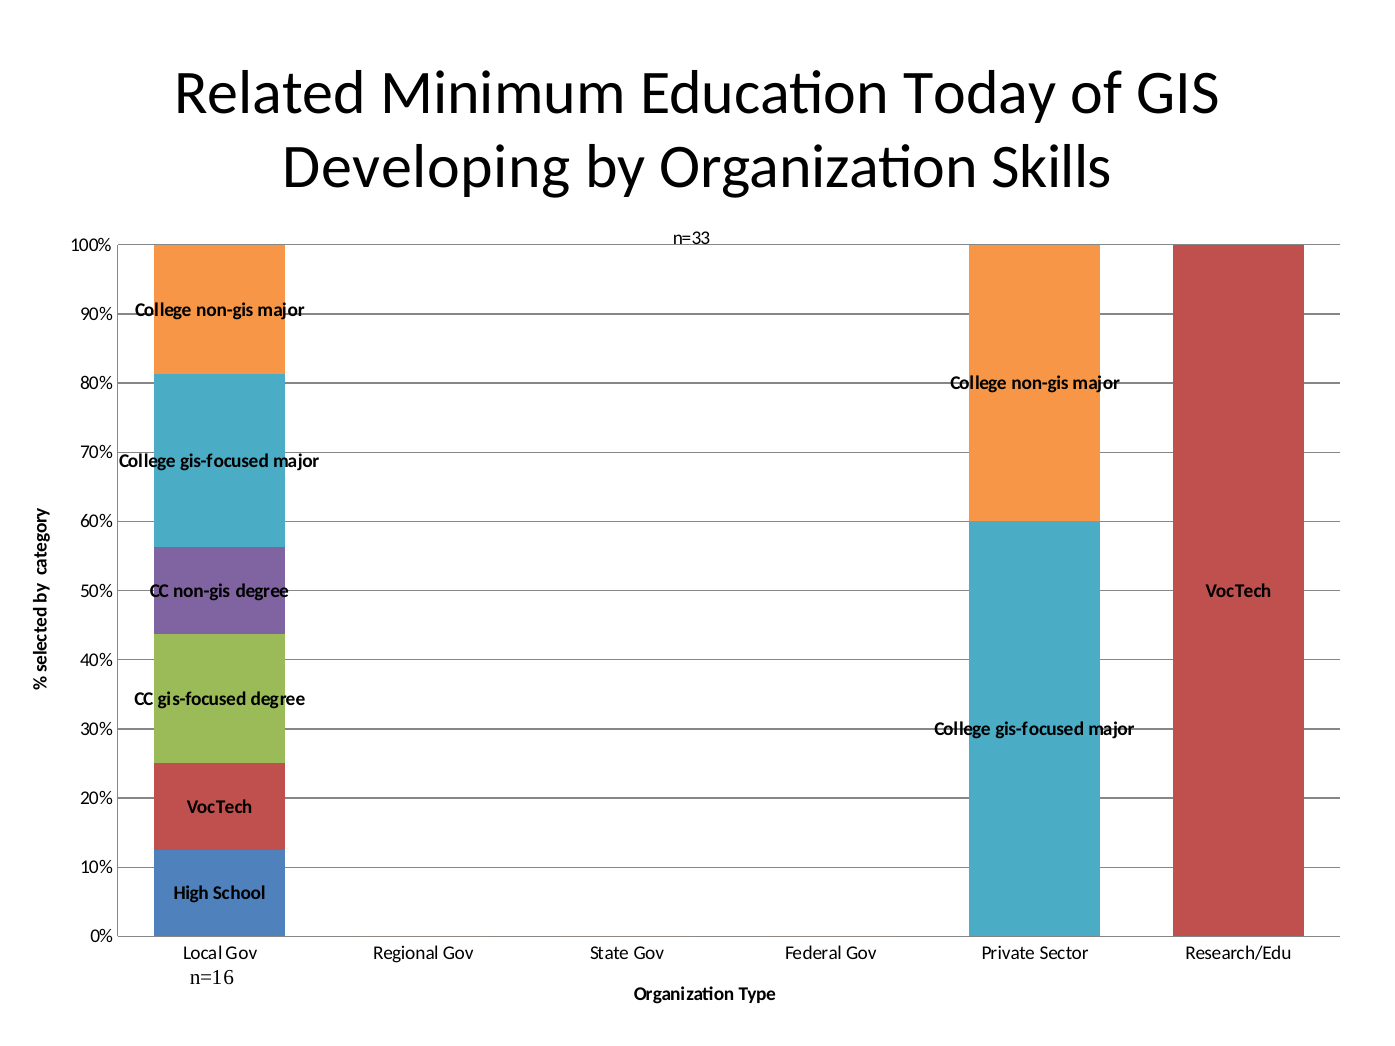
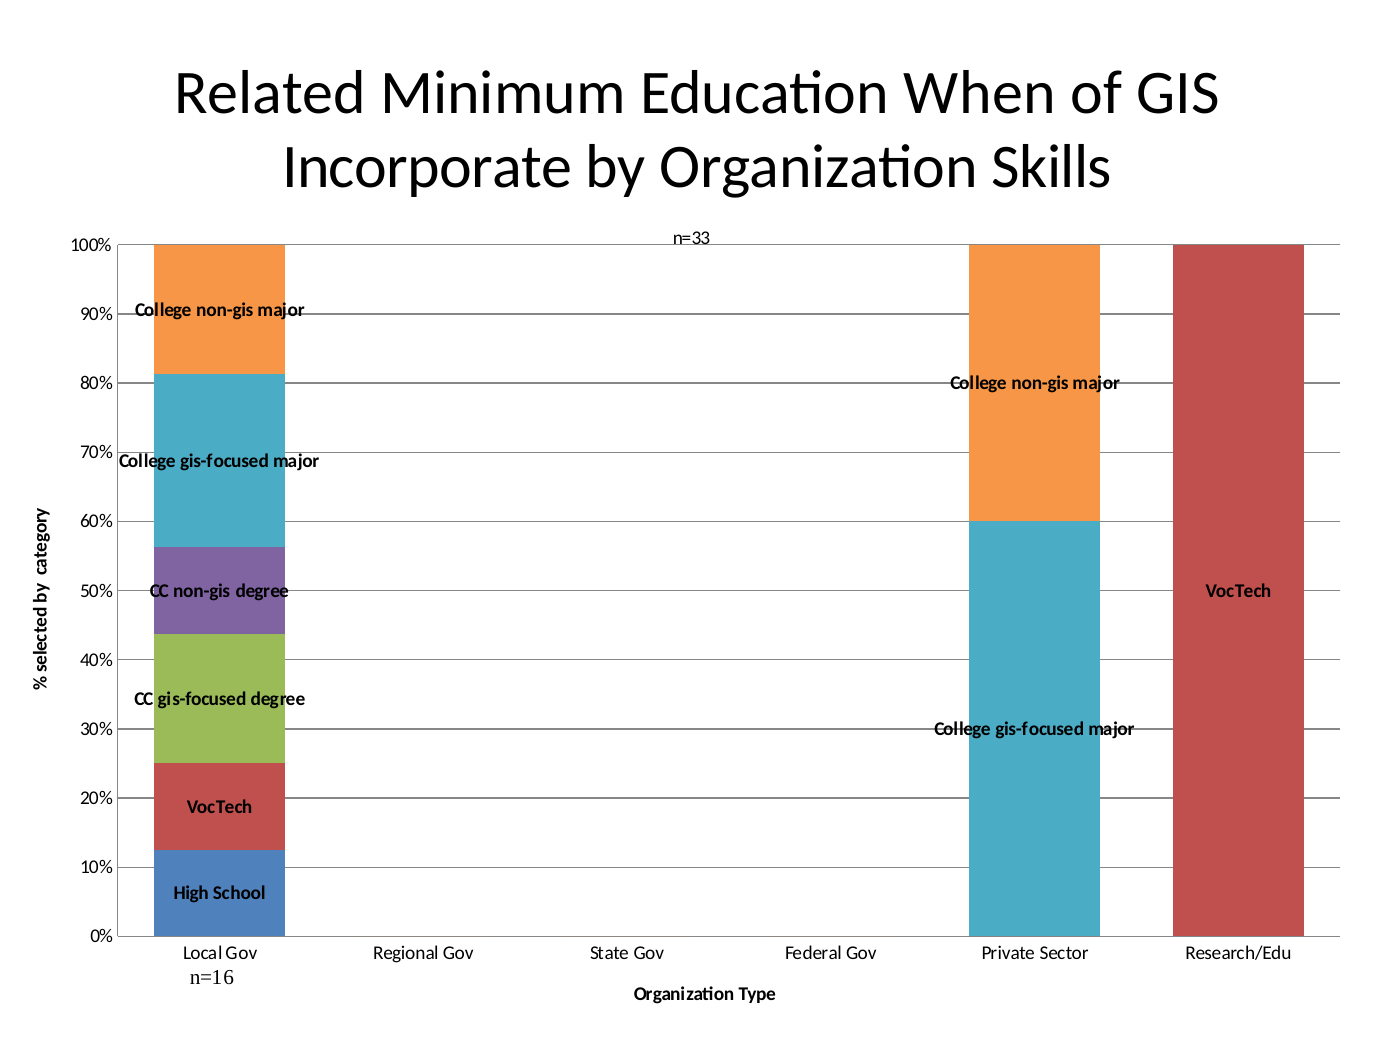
Today: Today -> When (980, 93)
Developing: Developing -> Incorporate (427, 167)
